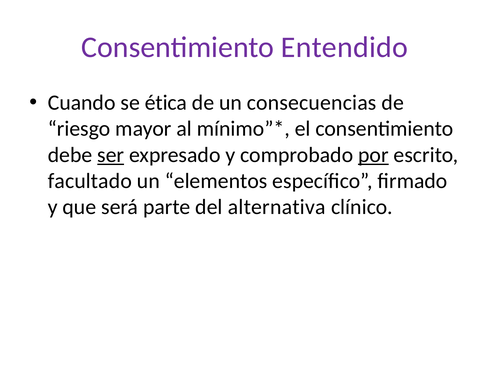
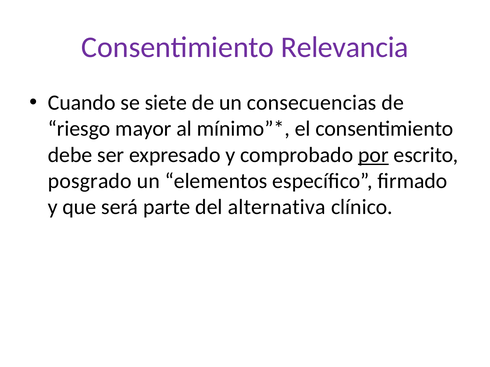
Entendido: Entendido -> Relevancia (345, 47)
ética: ética -> siete (166, 103)
ser underline: present -> none (111, 155)
facultado: facultado -> posgrado (90, 181)
